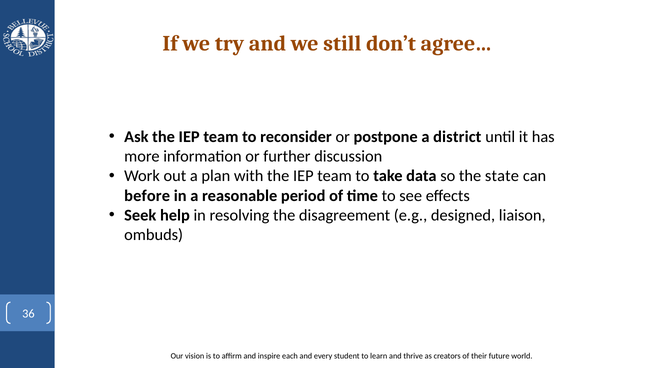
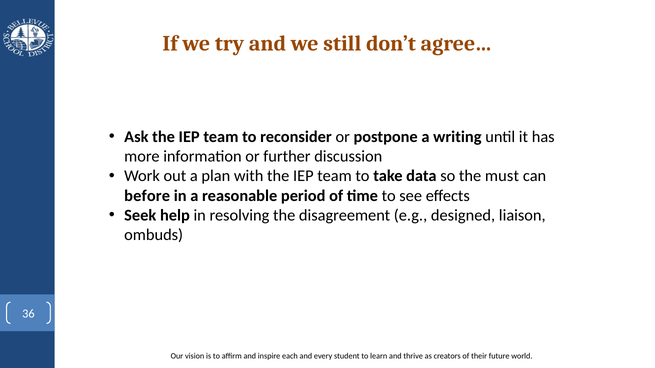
district: district -> writing (457, 137)
state: state -> must (502, 176)
